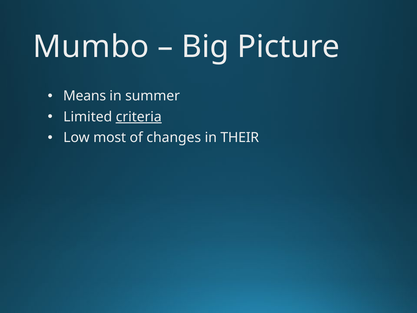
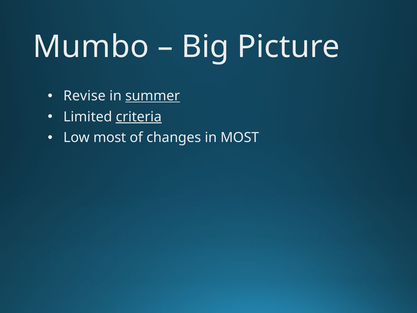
Means: Means -> Revise (84, 96)
summer underline: none -> present (153, 96)
in THEIR: THEIR -> MOST (240, 138)
